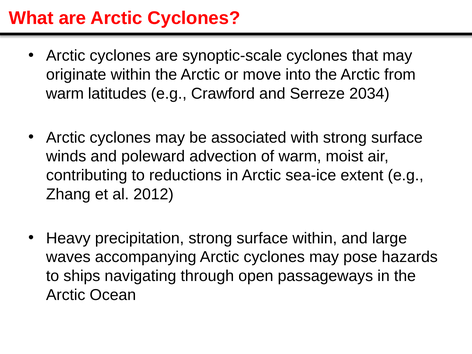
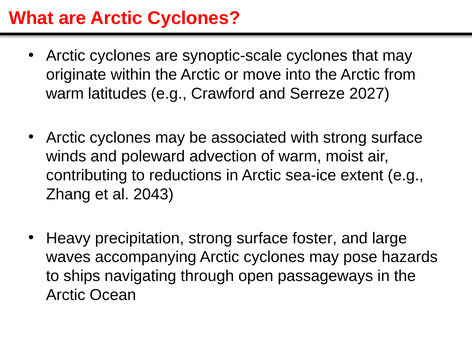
2034: 2034 -> 2027 (369, 93)
2012: 2012 -> 2043 (154, 194)
surface within: within -> foster (315, 238)
